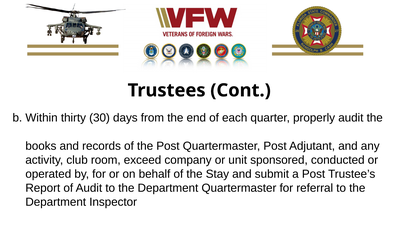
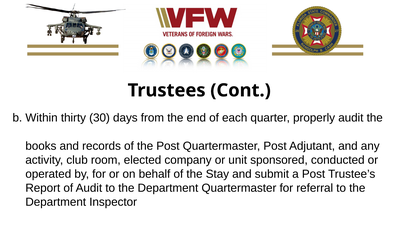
exceed: exceed -> elected (143, 160)
